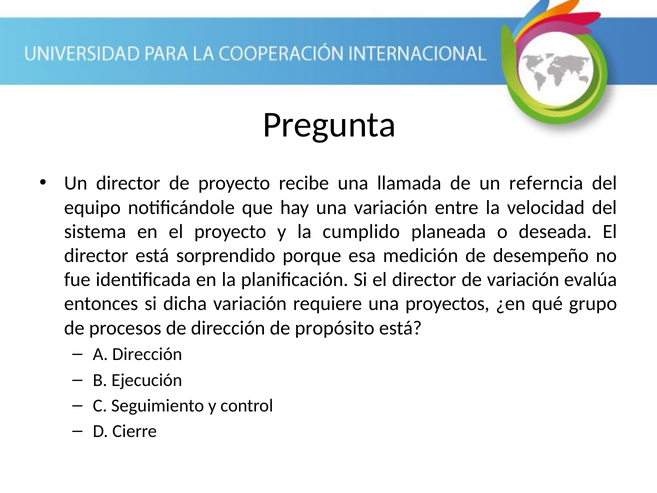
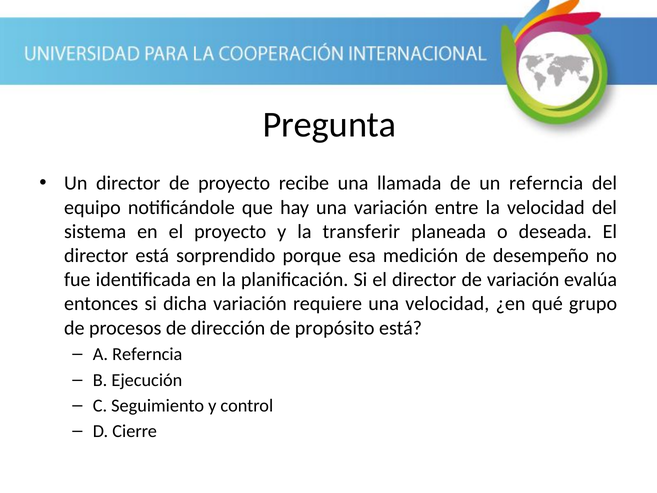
cumplido: cumplido -> transferir (361, 231)
una proyectos: proyectos -> velocidad (447, 304)
A Dirección: Dirección -> Referncia (147, 354)
